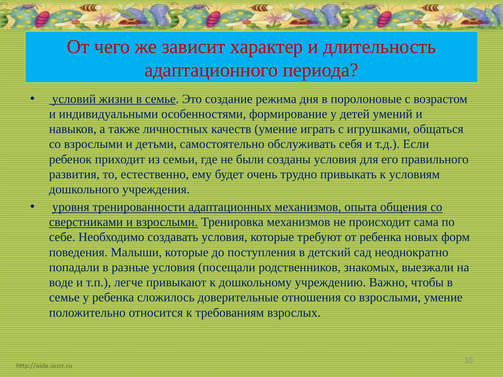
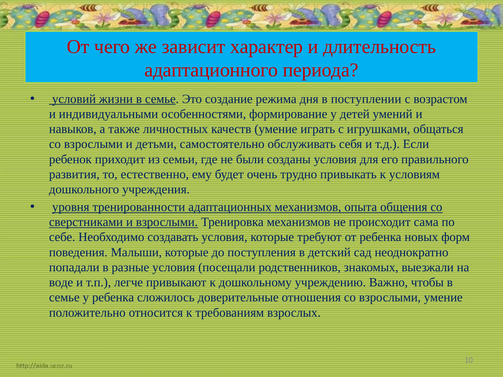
поролоновые: поролоновые -> поступлении (366, 99)
